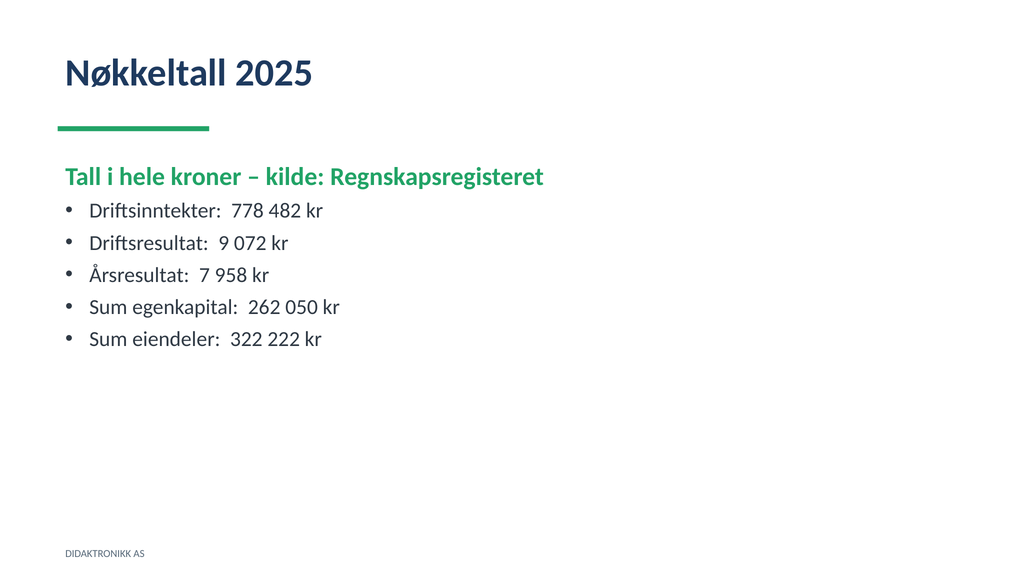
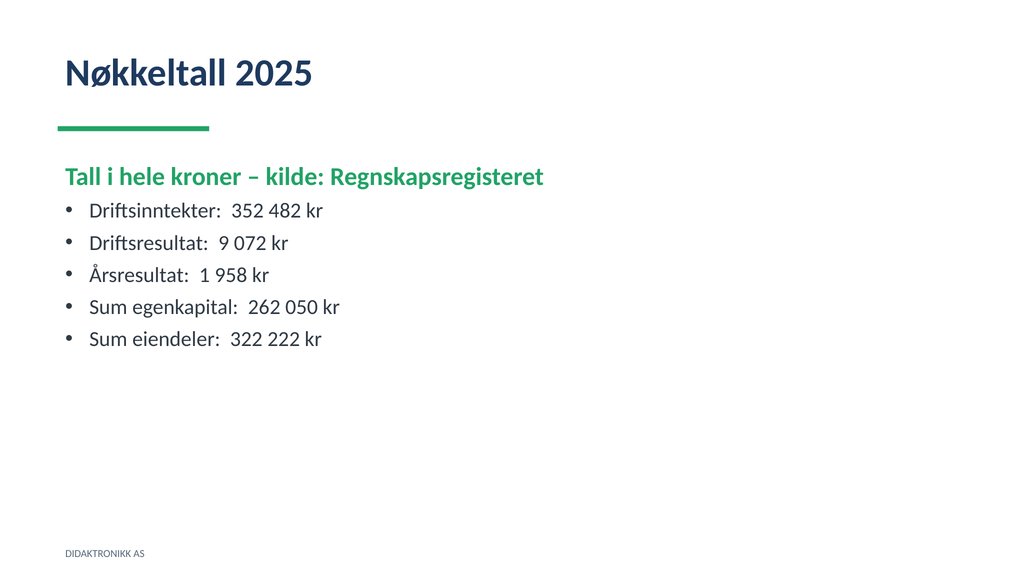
778: 778 -> 352 (247, 211)
7: 7 -> 1 (204, 275)
